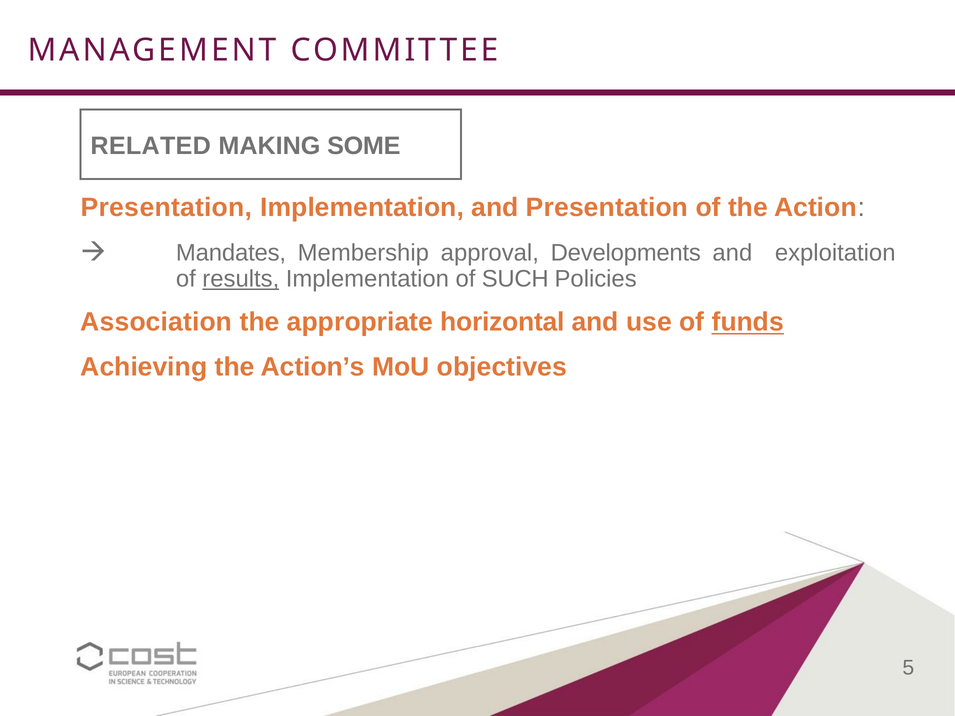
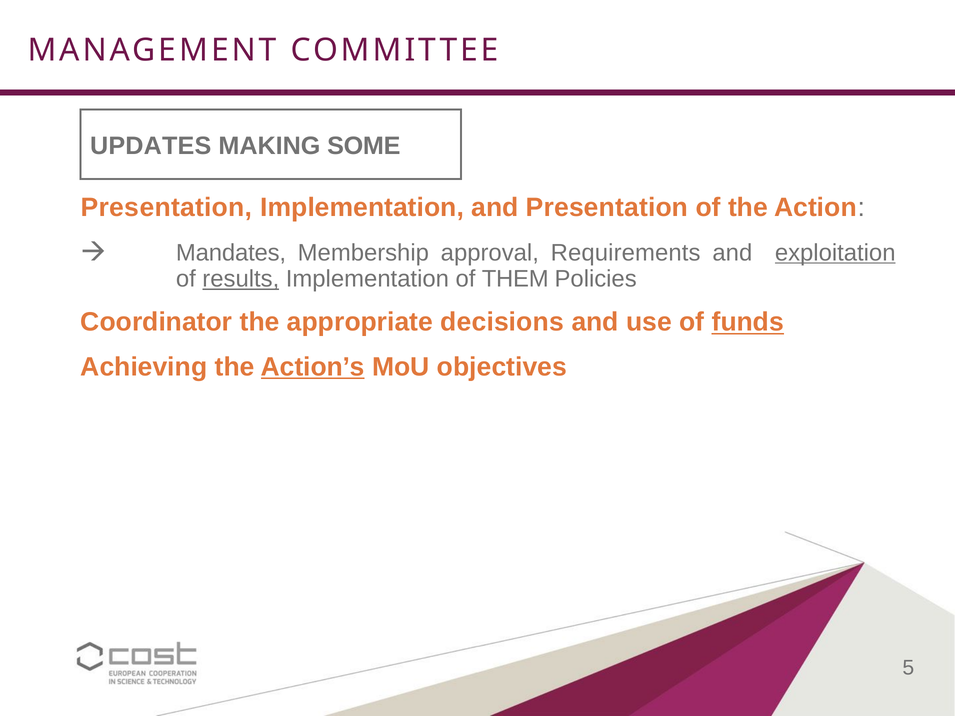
RELATED: RELATED -> UPDATES (151, 146)
Developments: Developments -> Requirements (626, 253)
exploitation underline: none -> present (835, 253)
SUCH: SUCH -> THEM (515, 279)
Association: Association -> Coordinator (156, 322)
horizontal: horizontal -> decisions (502, 322)
Action’s underline: none -> present (313, 367)
